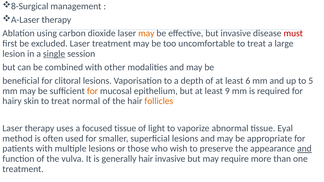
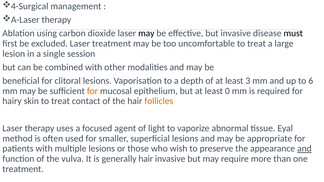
8-Surgical: 8-Surgical -> 4-Surgical (30, 6)
may colour: orange -> black (146, 33)
must colour: red -> black (293, 33)
single underline: present -> none (54, 54)
6: 6 -> 3 (248, 81)
5: 5 -> 6 (311, 81)
9: 9 -> 0 (227, 91)
normal: normal -> contact (86, 101)
focused tissue: tissue -> agent (125, 128)
